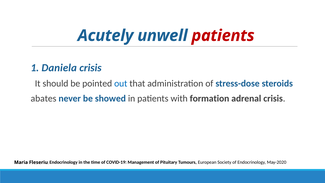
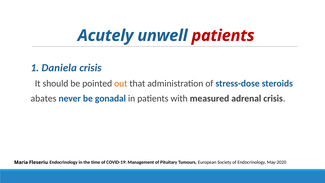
out colour: blue -> orange (121, 83)
showed: showed -> gonadal (110, 98)
formation: formation -> measured (209, 98)
